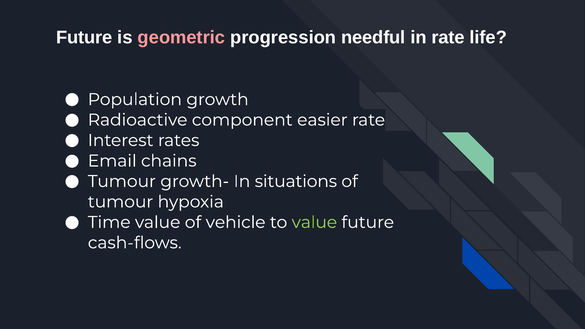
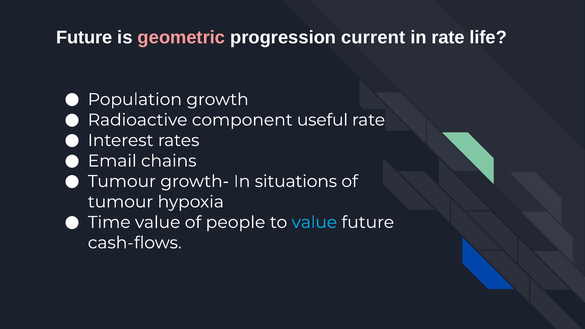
needful: needful -> current (373, 37)
easier: easier -> useful (322, 120)
vehicle: vehicle -> people (236, 222)
value colour: light green -> light blue (314, 222)
